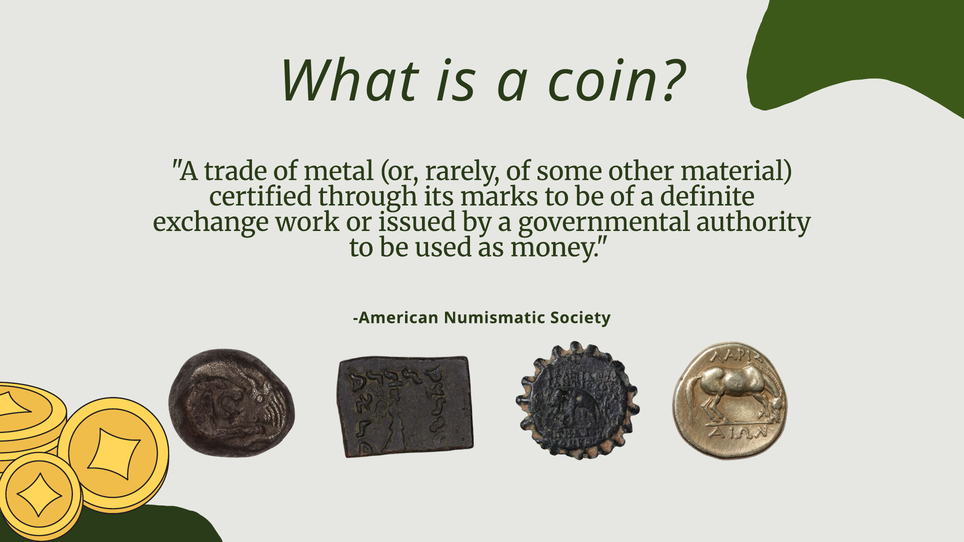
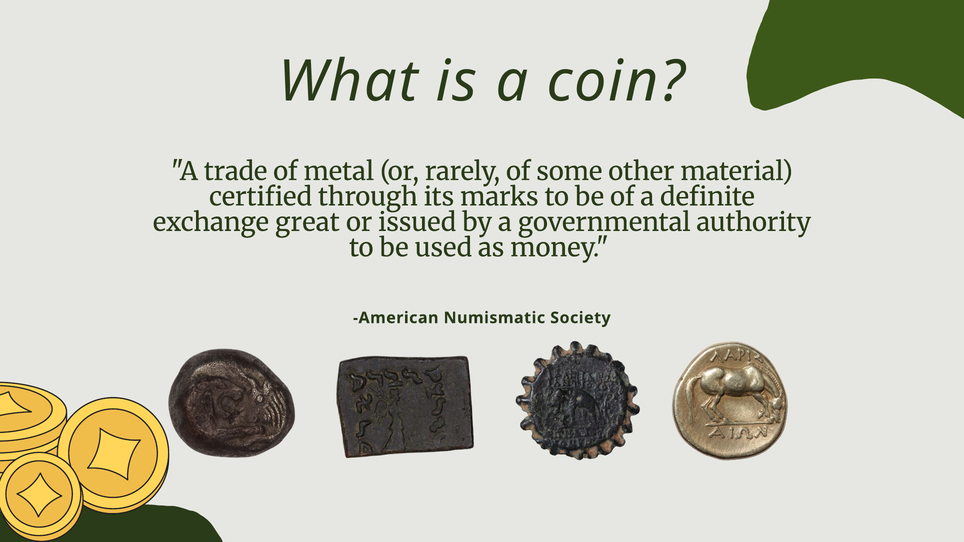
work: work -> great (307, 223)
